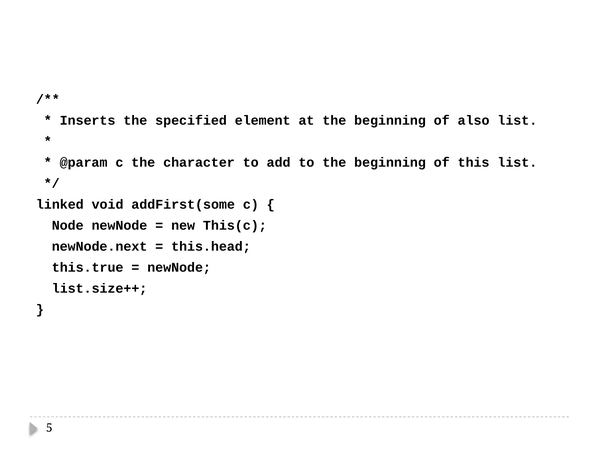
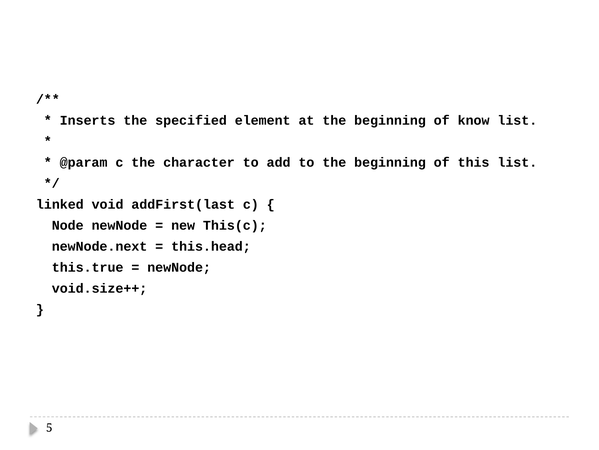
also: also -> know (474, 120)
addFirst(some: addFirst(some -> addFirst(last (183, 204)
list.size++: list.size++ -> void.size++ (100, 288)
